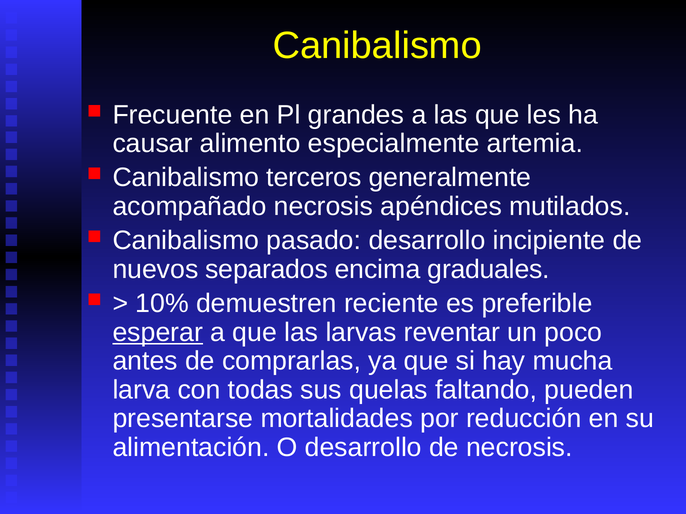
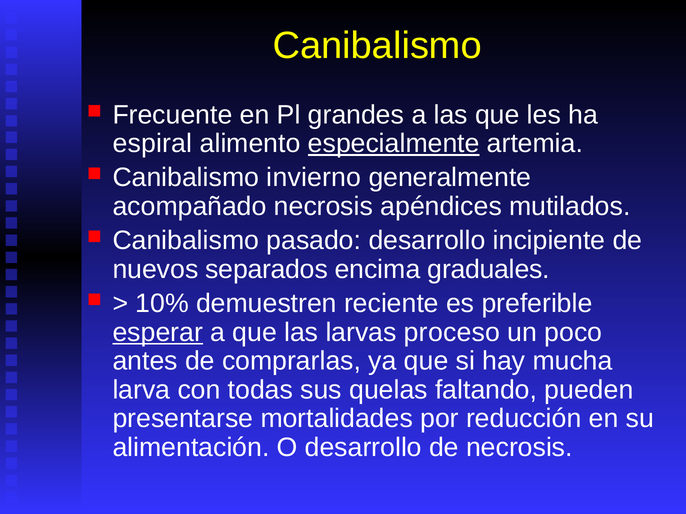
causar: causar -> espiral (152, 144)
especialmente underline: none -> present (394, 144)
terceros: terceros -> invierno (314, 178)
reventar: reventar -> proceso (452, 333)
